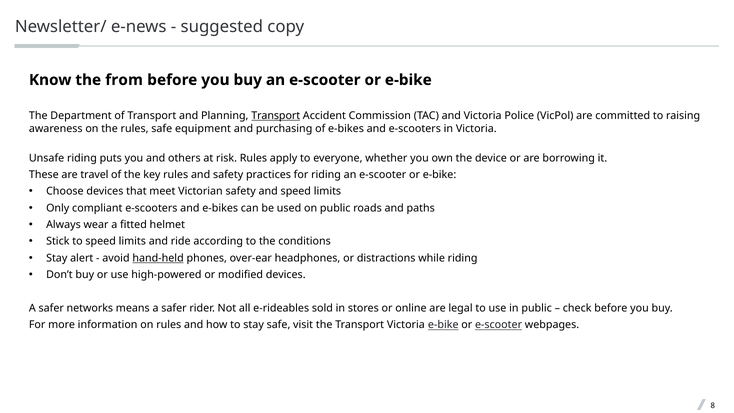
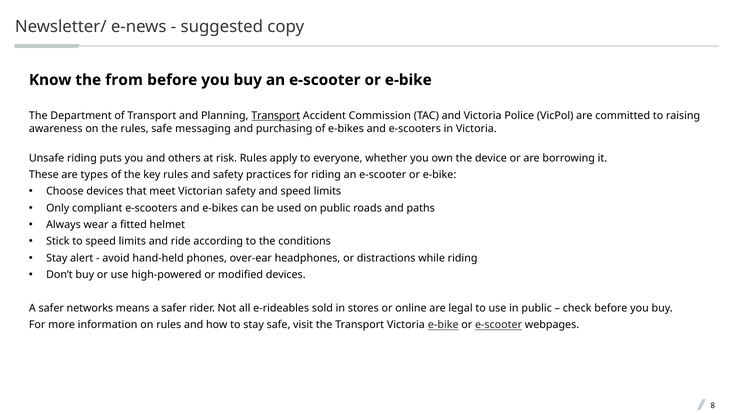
equipment: equipment -> messaging (203, 129)
travel: travel -> types (94, 175)
hand-held underline: present -> none (158, 258)
